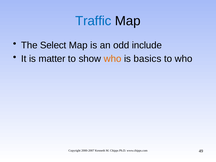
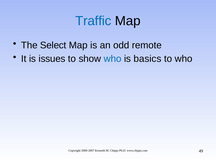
include: include -> remote (147, 45)
matter: matter -> issues (52, 59)
who colour: orange -> blue (113, 59)
